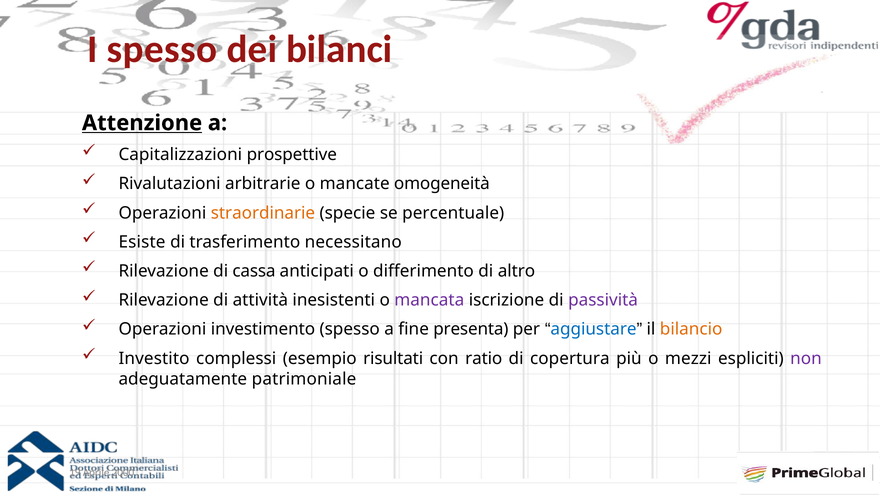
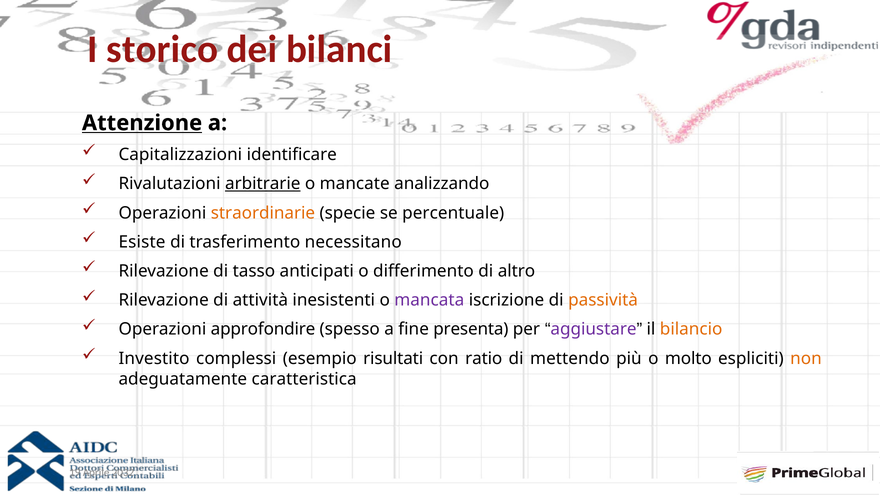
I spesso: spesso -> storico (162, 49)
prospettive: prospettive -> identificare (292, 155)
arbitrarie underline: none -> present (263, 184)
omogeneità: omogeneità -> analizzando (442, 184)
cassa: cassa -> tasso (254, 271)
passività colour: purple -> orange (603, 300)
investimento: investimento -> approfondire (263, 329)
aggiustare colour: blue -> purple (594, 329)
copertura: copertura -> mettendo (570, 358)
mezzi: mezzi -> molto (688, 358)
non colour: purple -> orange (806, 358)
patrimoniale: patrimoniale -> caratteristica (304, 379)
2000: 2000 -> 2032 (123, 473)
